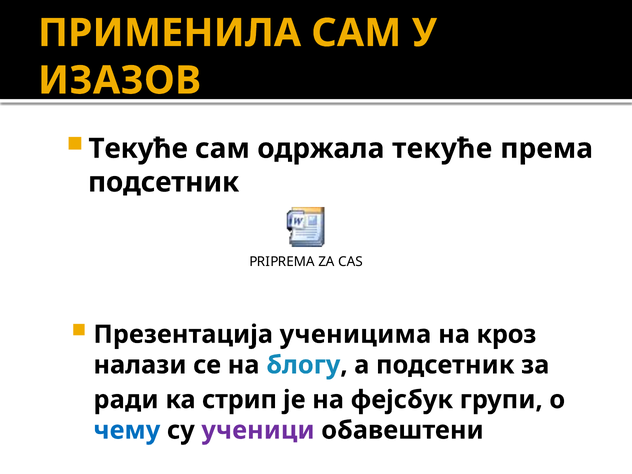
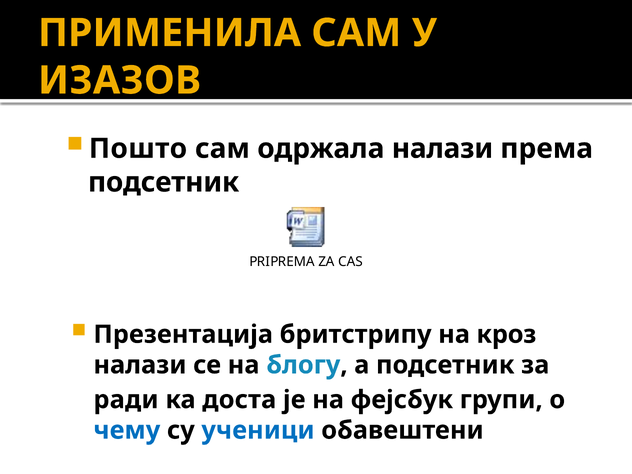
Текуће: Текуће -> Пошто (138, 149)
одржала текуће: текуће -> налази (442, 149)
ученицима: ученицима -> бритстрипу (356, 334)
стрип: стрип -> доста (239, 400)
ученици colour: purple -> blue (258, 430)
